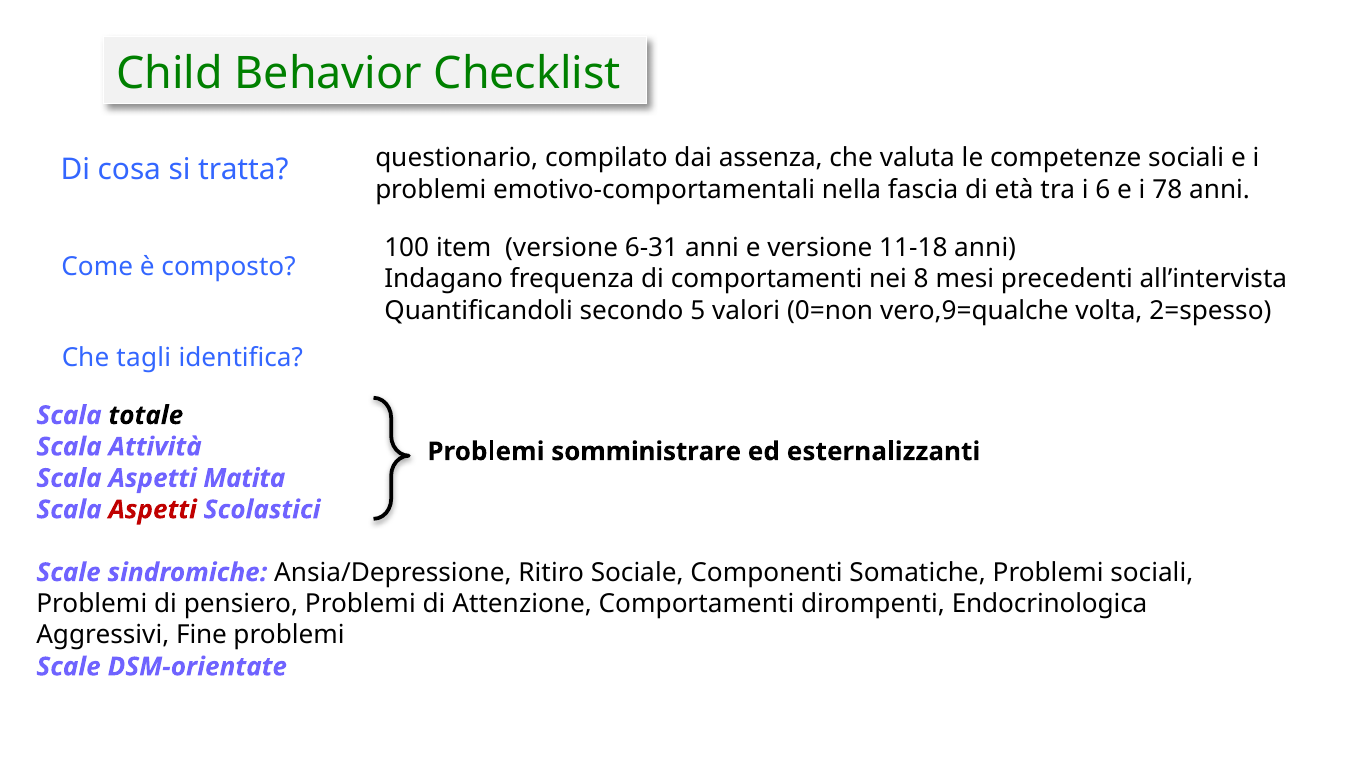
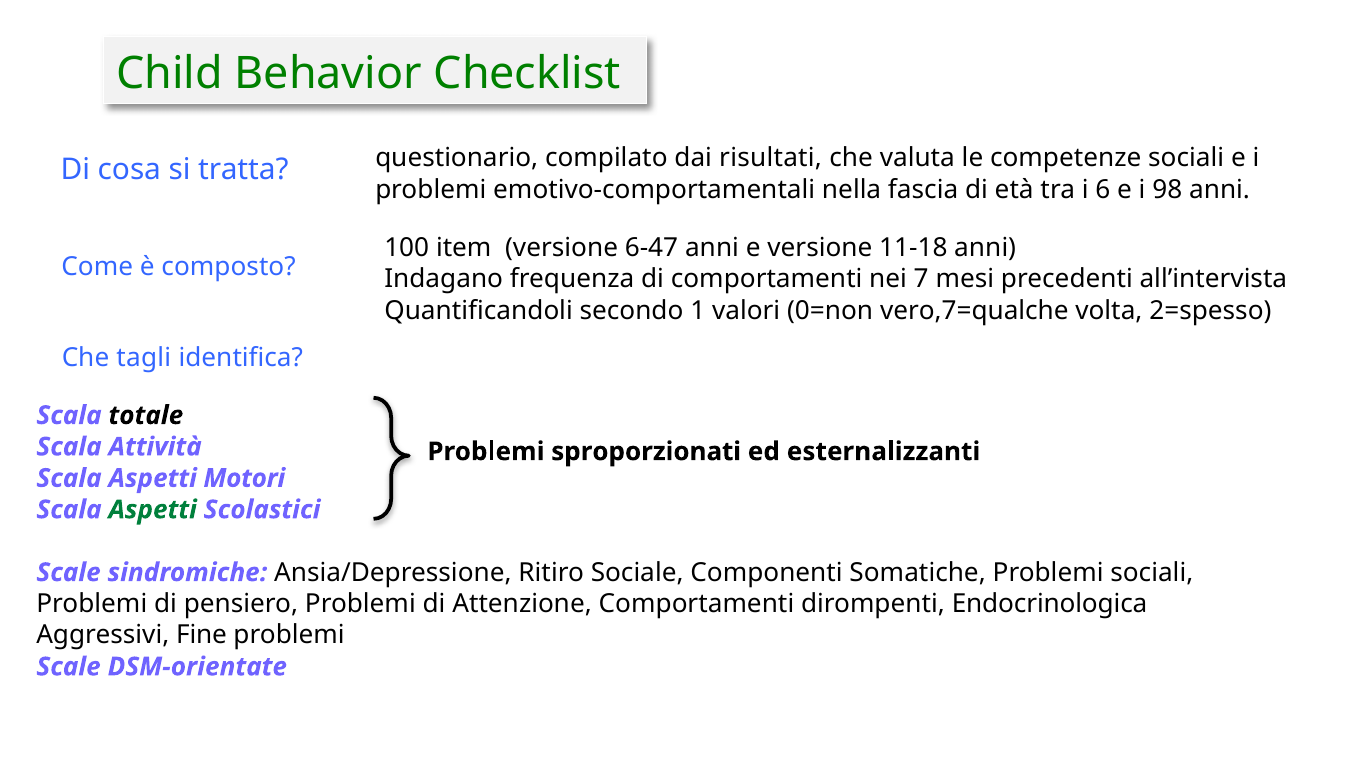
assenza: assenza -> risultati (771, 158)
78: 78 -> 98 (1167, 190)
6-31: 6-31 -> 6-47 (652, 248)
8: 8 -> 7 (921, 279)
5: 5 -> 1 (698, 311)
vero,9=qualche: vero,9=qualche -> vero,7=qualche (974, 311)
somministrare: somministrare -> sproporzionati (646, 451)
Matita: Matita -> Motori (244, 478)
Aspetti colour: red -> green (153, 509)
